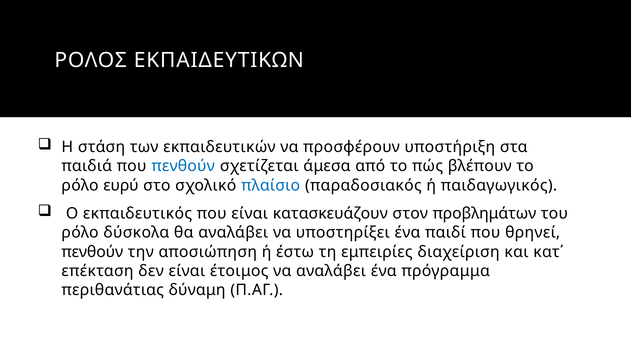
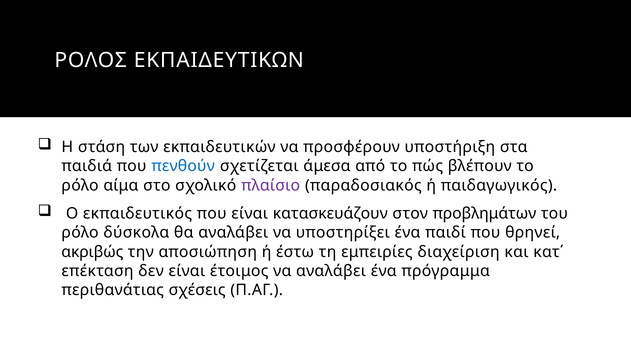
ευρύ: ευρύ -> αίμα (121, 185)
πλαίσιο colour: blue -> purple (271, 185)
πενθούν: πενθούν -> ακριβώς (92, 252)
δύναμη: δύναμη -> σχέσεις (197, 290)
